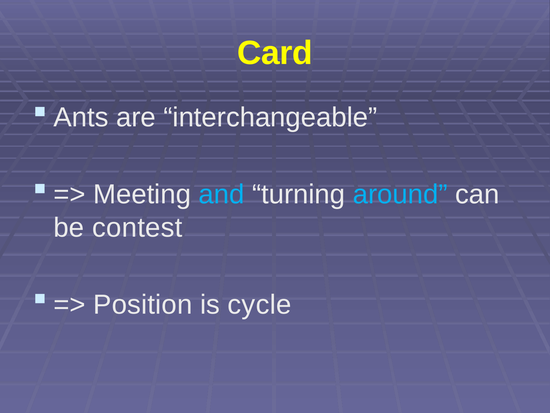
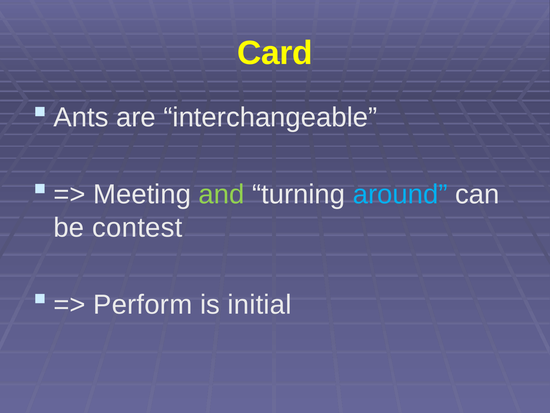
and colour: light blue -> light green (222, 194)
Position: Position -> Perform (143, 304)
cycle: cycle -> initial (260, 304)
